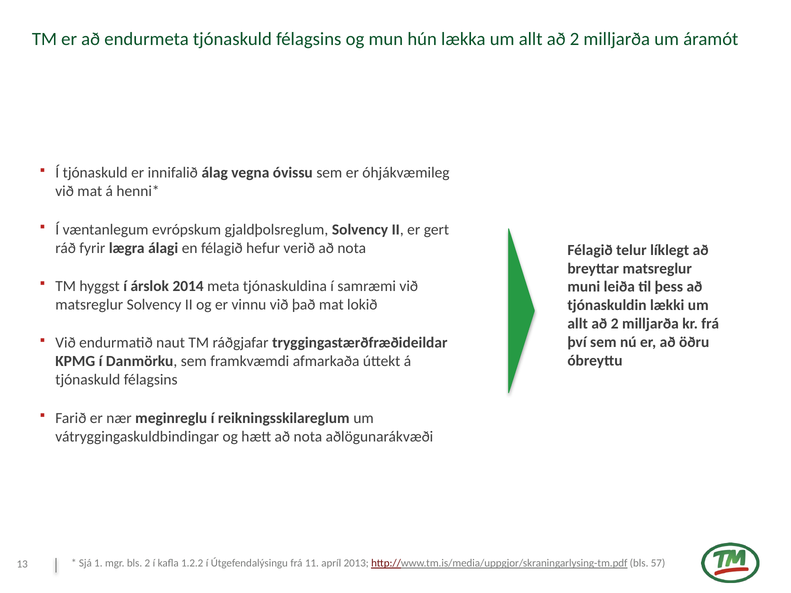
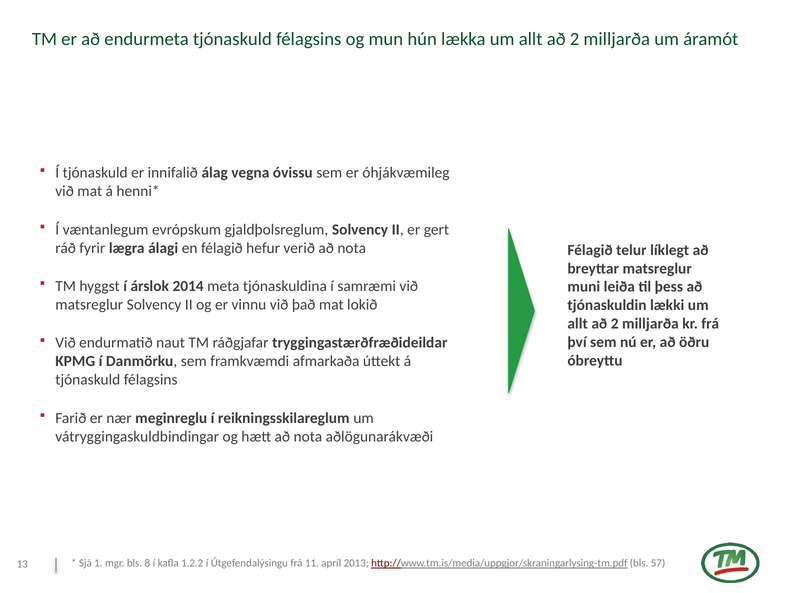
bls 2: 2 -> 8 (147, 564)
